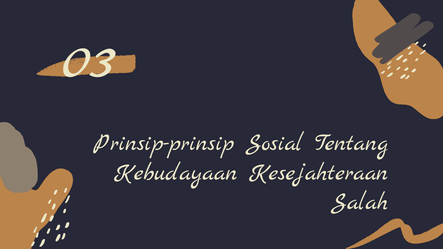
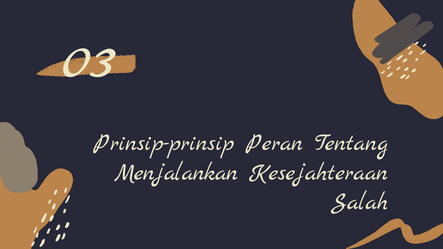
Sosial: Sosial -> Peran (275, 142)
Kebudayaan: Kebudayaan -> Menjalankan (176, 172)
